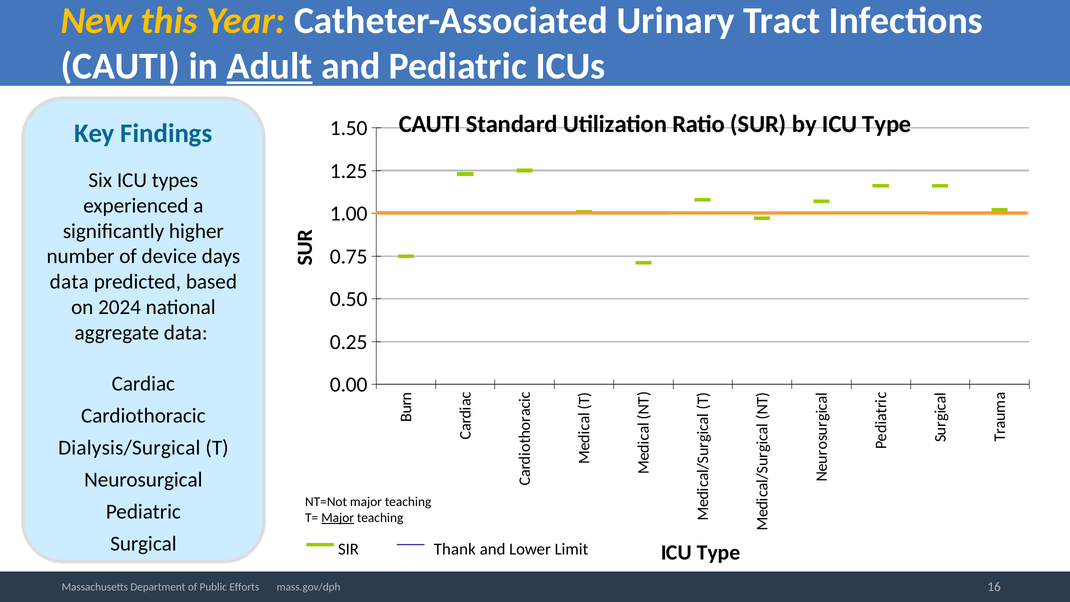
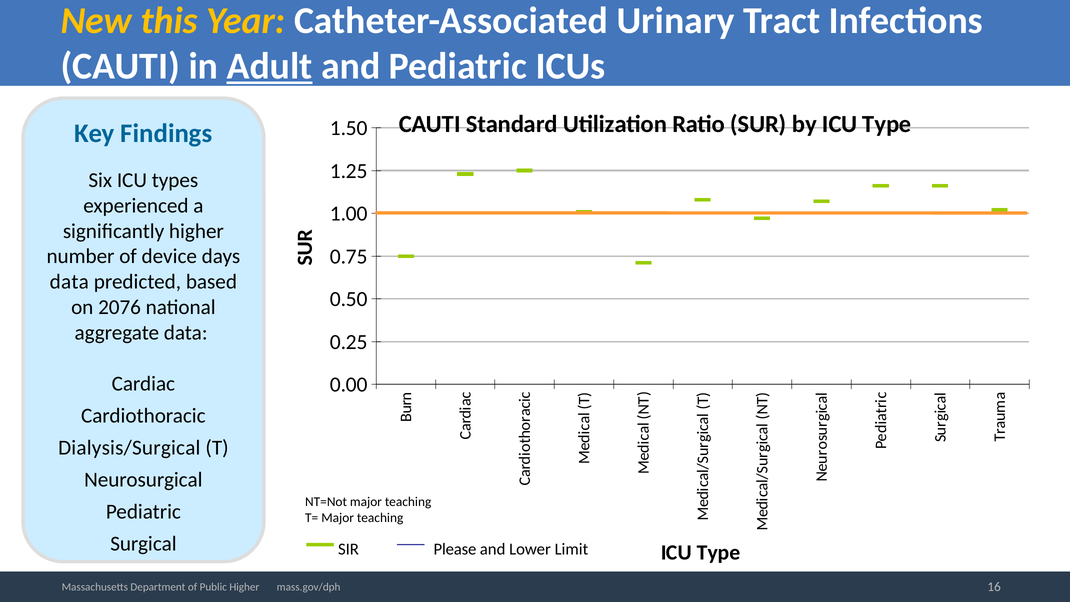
2024: 2024 -> 2076 (120, 307)
Major underline: present -> none (338, 518)
Thank: Thank -> Please (455, 549)
Public Efforts: Efforts -> Higher (244, 587)
